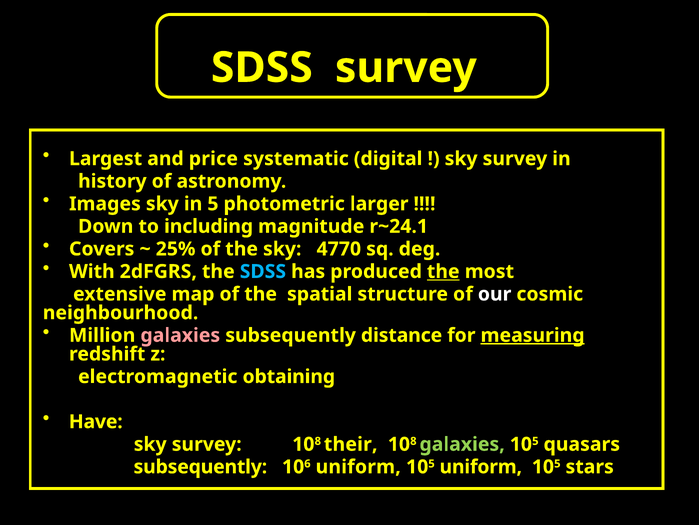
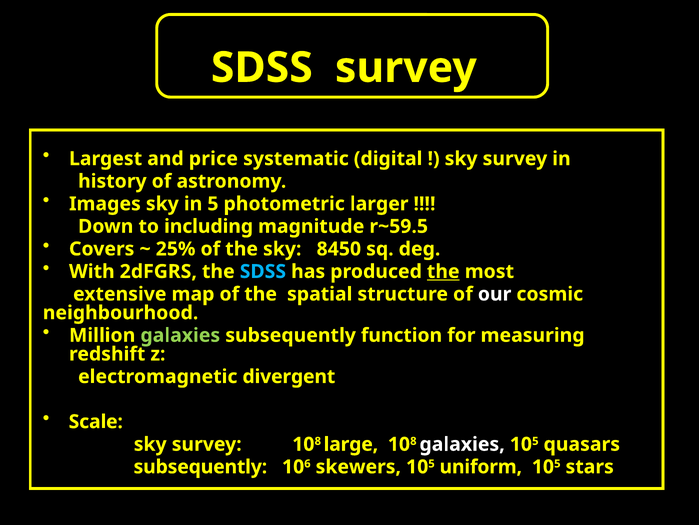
r~24.1: r~24.1 -> r~59.5 (399, 226)
4770: 4770 -> 8450 (339, 249)
galaxies colour: pink -> light green (180, 335)
distance: distance -> function (402, 335)
measuring underline: present -> none (533, 335)
obtaining: obtaining -> divergent (289, 376)
Have: Have -> Scale (96, 421)
their: their -> large (351, 444)
galaxies colour: light green -> white (462, 444)
106 uniform: uniform -> skewers (358, 466)
